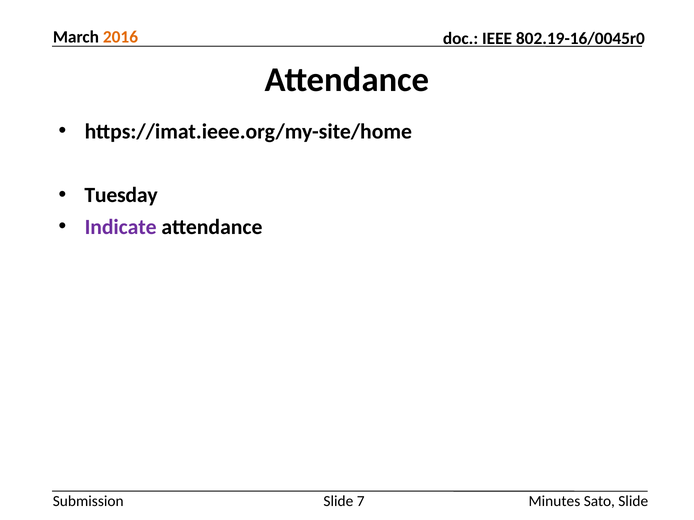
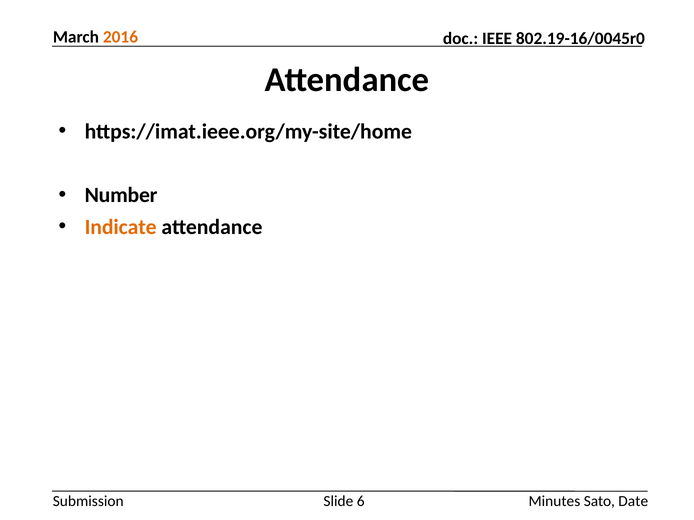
Tuesday: Tuesday -> Number (121, 195)
Indicate colour: purple -> orange (121, 227)
7: 7 -> 6 (361, 502)
Sato Slide: Slide -> Date (633, 502)
